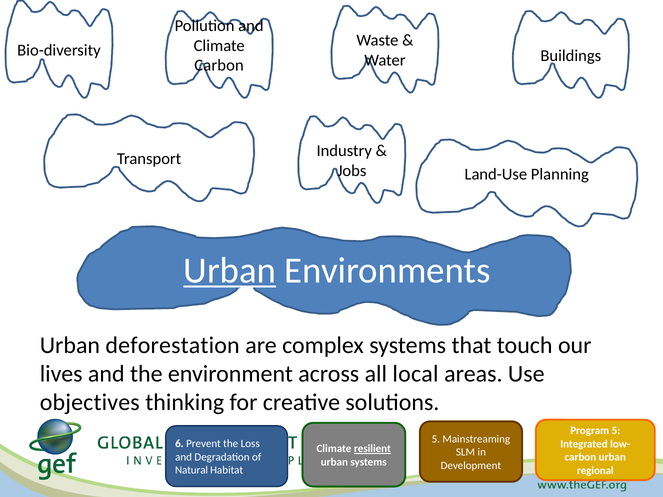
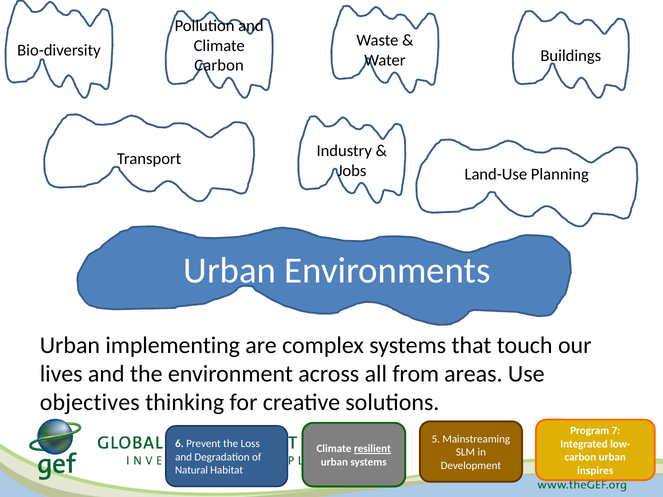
Urban underline: present -> none (230, 271)
deforestation: deforestation -> implementing (173, 345)
local: local -> from (416, 374)
Program 5: 5 -> 7 (616, 431)
regional: regional -> inspires (595, 471)
